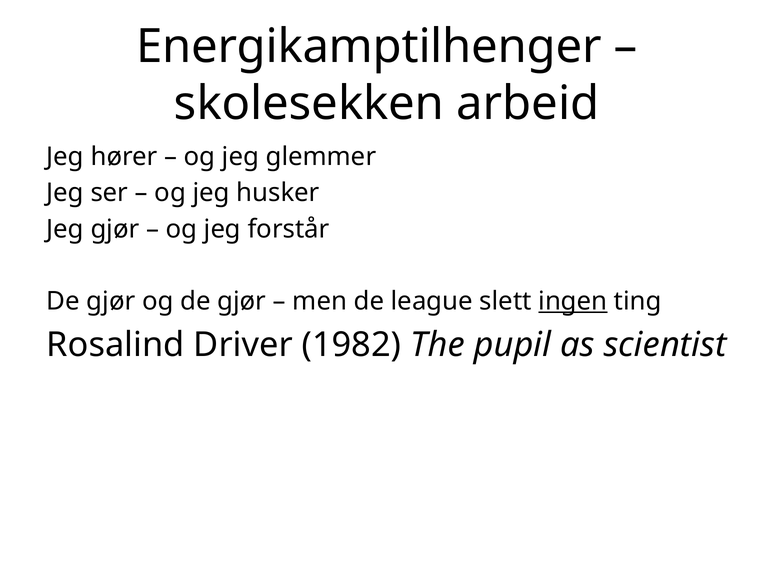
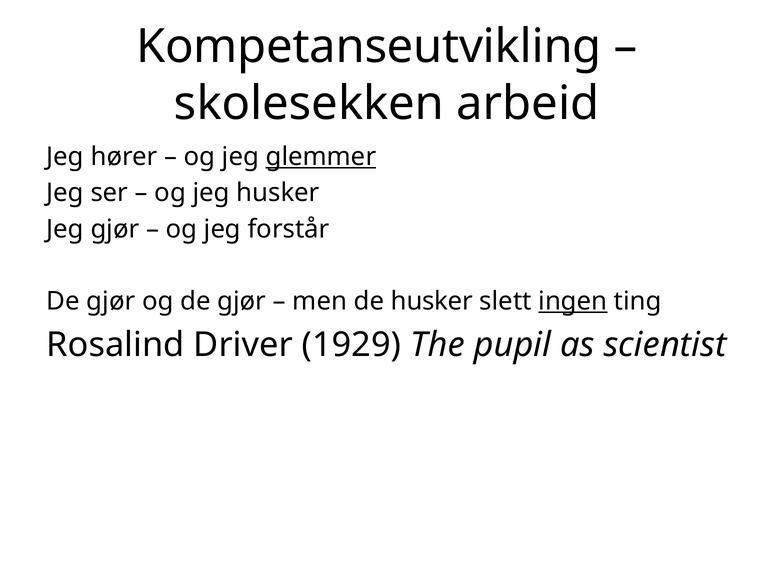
Energikamptilhenger: Energikamptilhenger -> Kompetanseutvikling (369, 47)
glemmer underline: none -> present (321, 157)
de league: league -> husker (432, 301)
1982: 1982 -> 1929 (351, 345)
